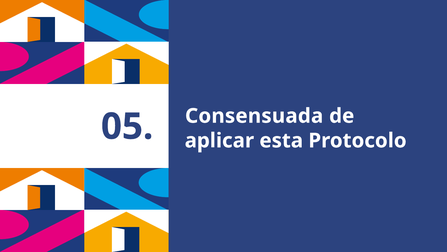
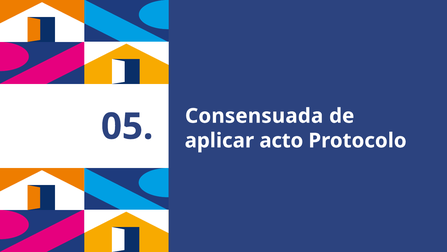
esta: esta -> acto (281, 140)
